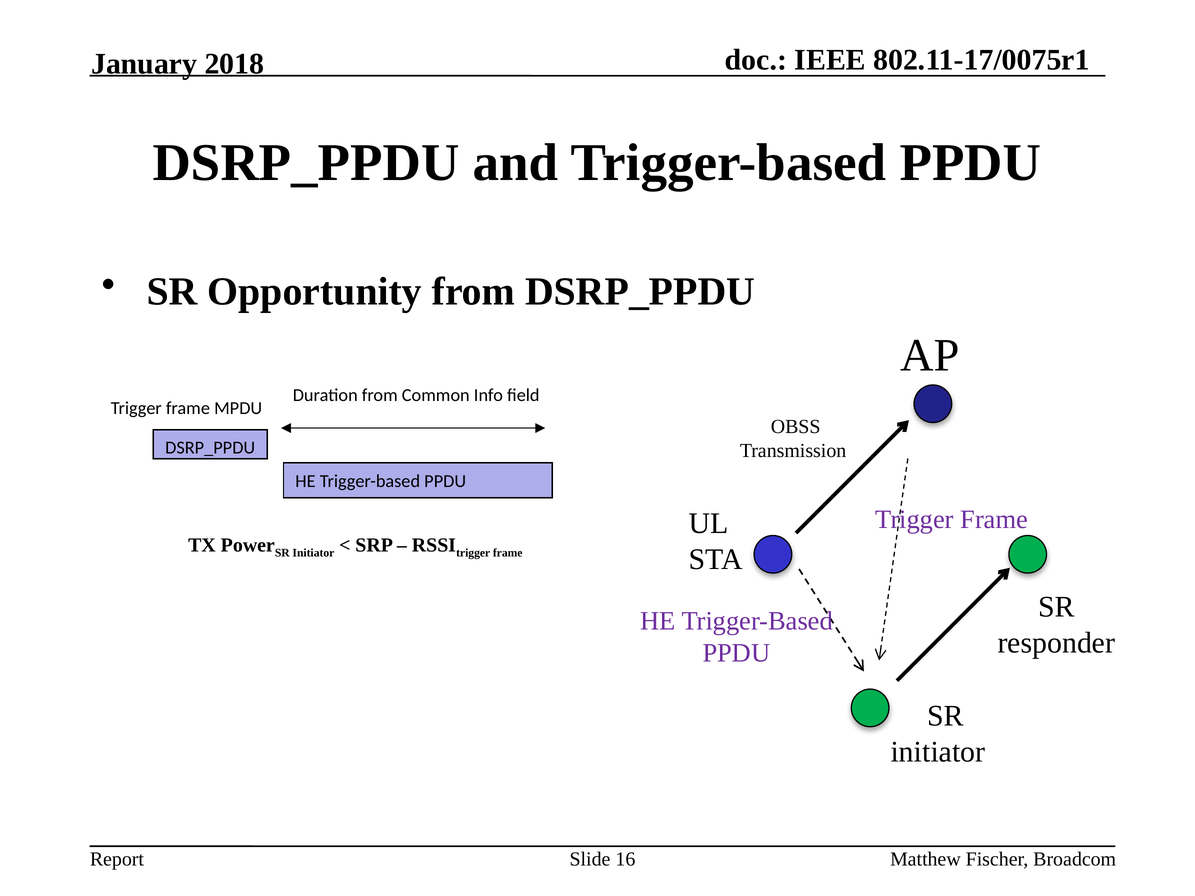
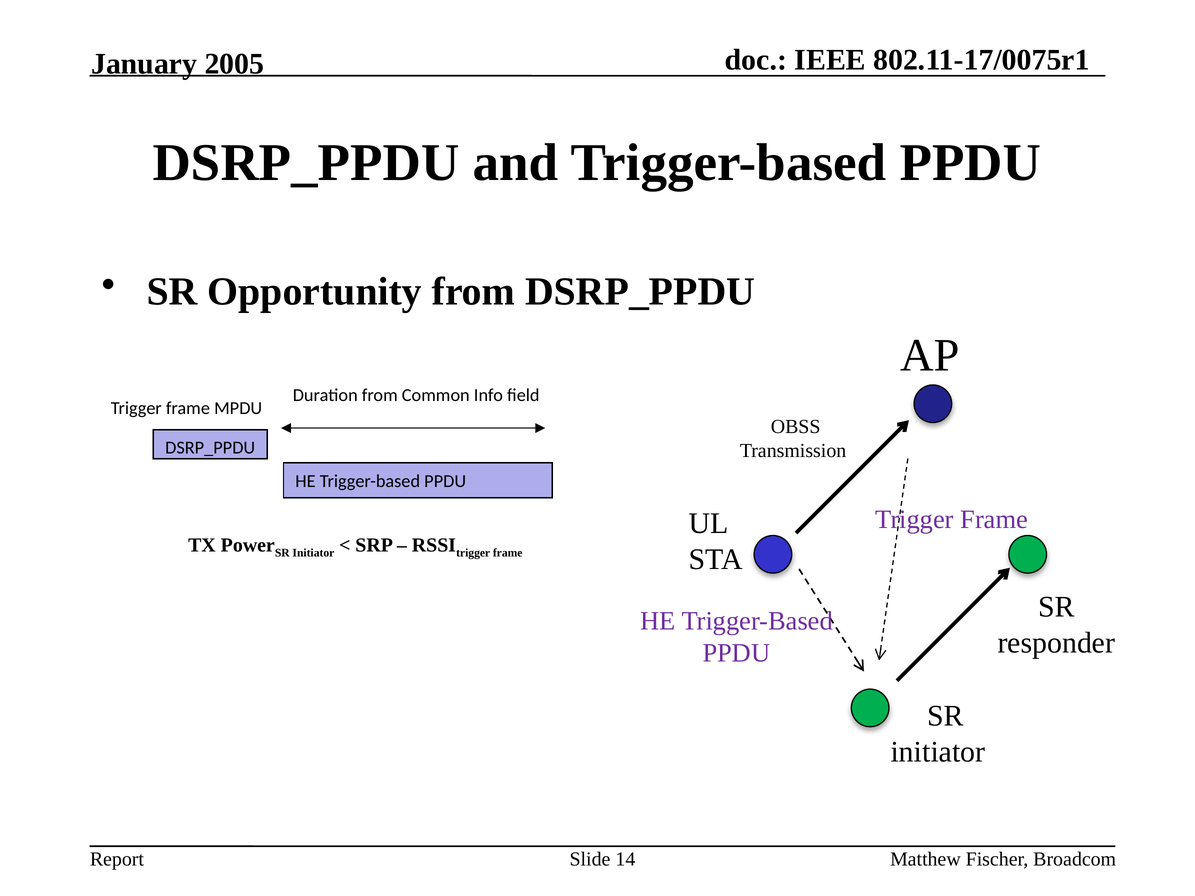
2018: 2018 -> 2005 (234, 64)
16: 16 -> 14 (625, 860)
